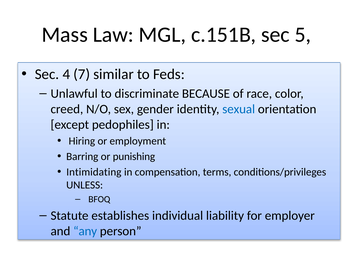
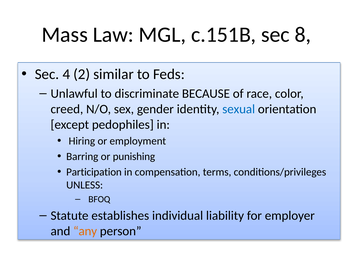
5: 5 -> 8 (303, 35)
7: 7 -> 2 (82, 74)
Intimidating: Intimidating -> Participation (94, 172)
any colour: blue -> orange (85, 232)
